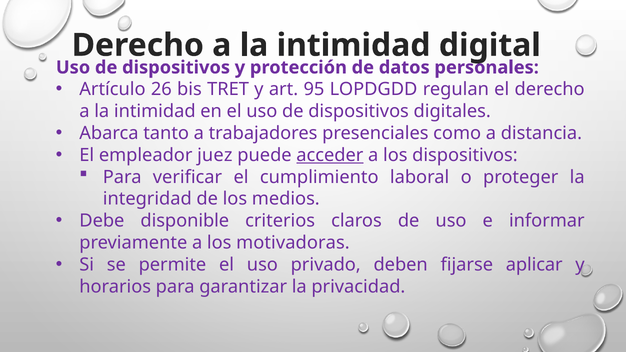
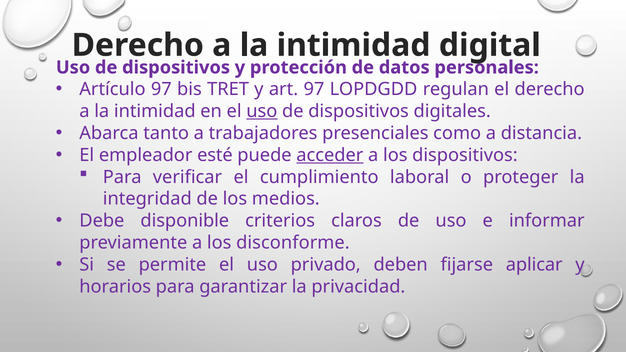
Artículo 26: 26 -> 97 (161, 89)
art 95: 95 -> 97 (314, 89)
uso underline: none -> present (262, 111)
juez: juez -> esté (215, 155)
motivadoras: motivadoras -> disconforme (293, 243)
